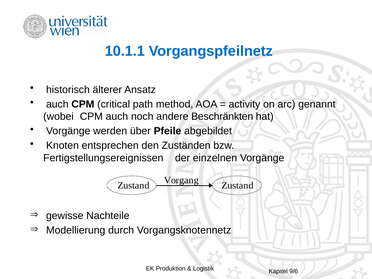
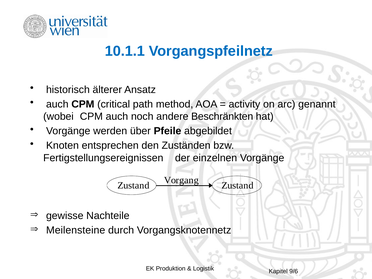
Modellierung: Modellierung -> Meilensteine (76, 230)
